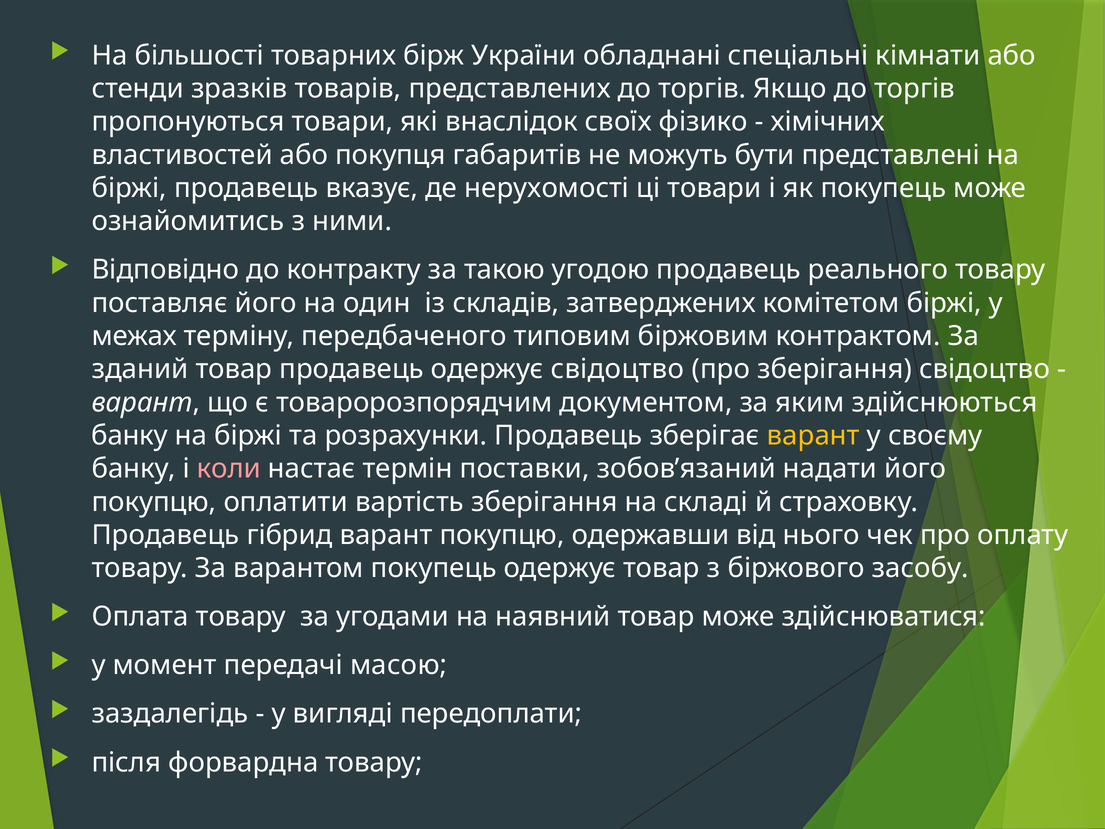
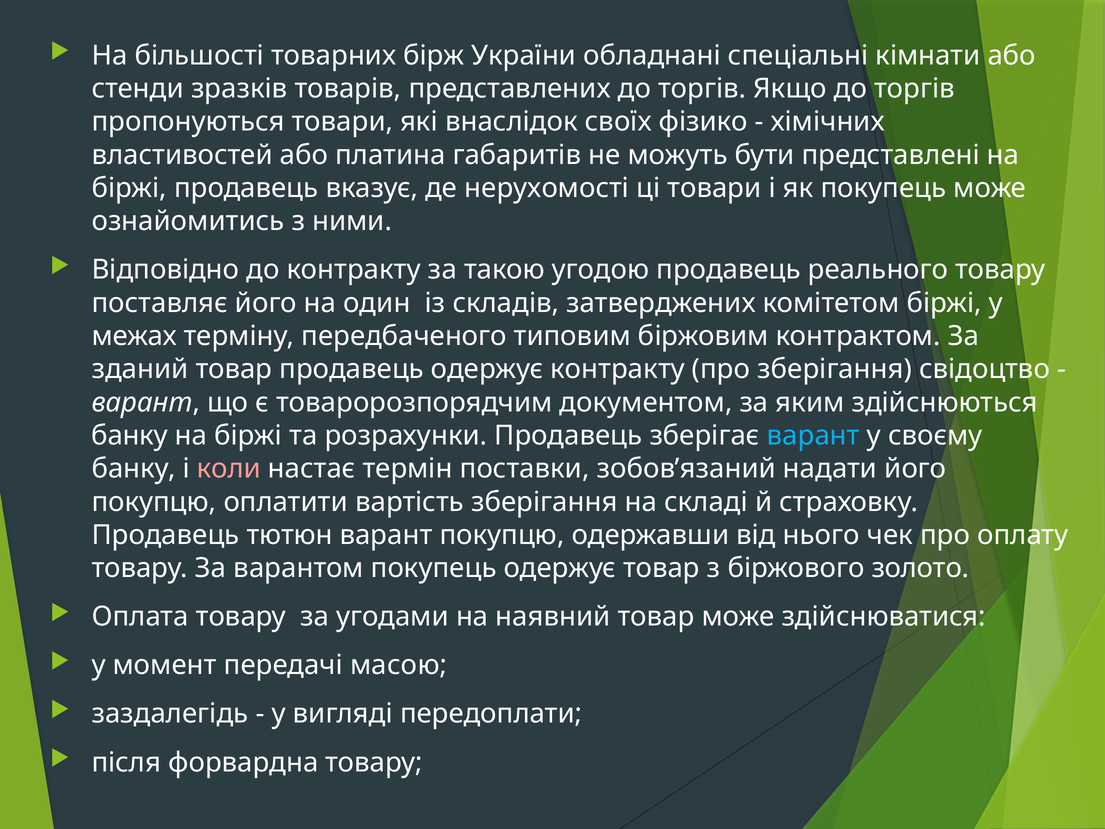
покупця: покупця -> платина (390, 155)
одержує свідоцтво: свідоцтво -> контракту (618, 369)
варант colour: yellow -> light blue (813, 436)
гібрид: гібрид -> тютюн (290, 535)
засобу: засобу -> золото (920, 568)
